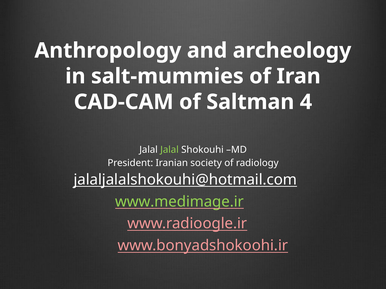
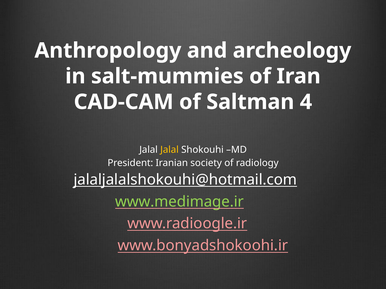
Jalal colour: light green -> yellow (169, 150)
